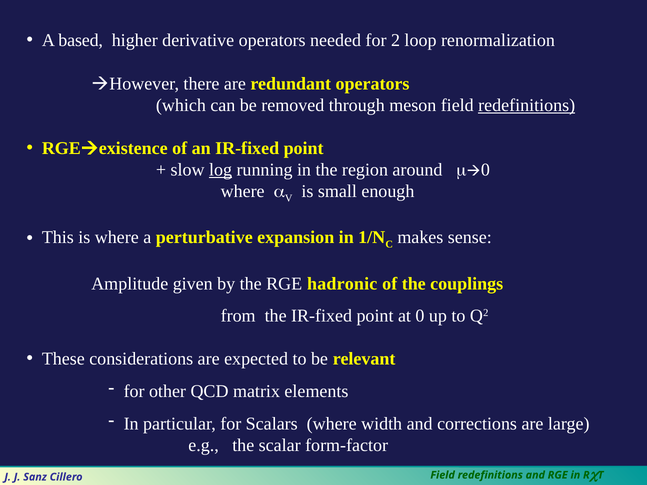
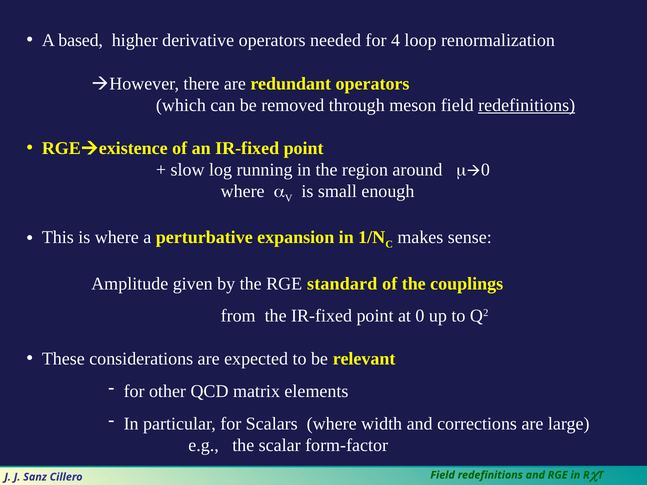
2: 2 -> 4 (396, 41)
log underline: present -> none (221, 170)
hadronic: hadronic -> standard (342, 284)
